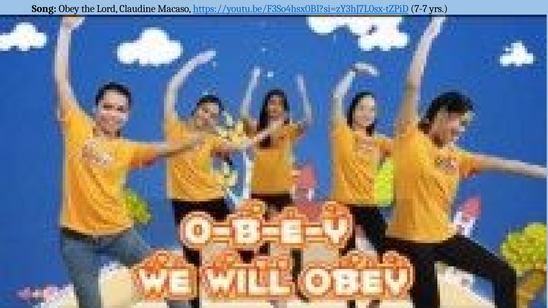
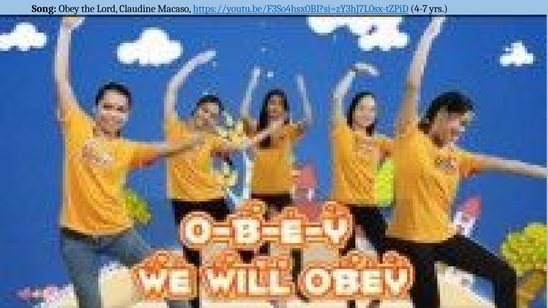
7-7: 7-7 -> 4-7 (419, 9)
